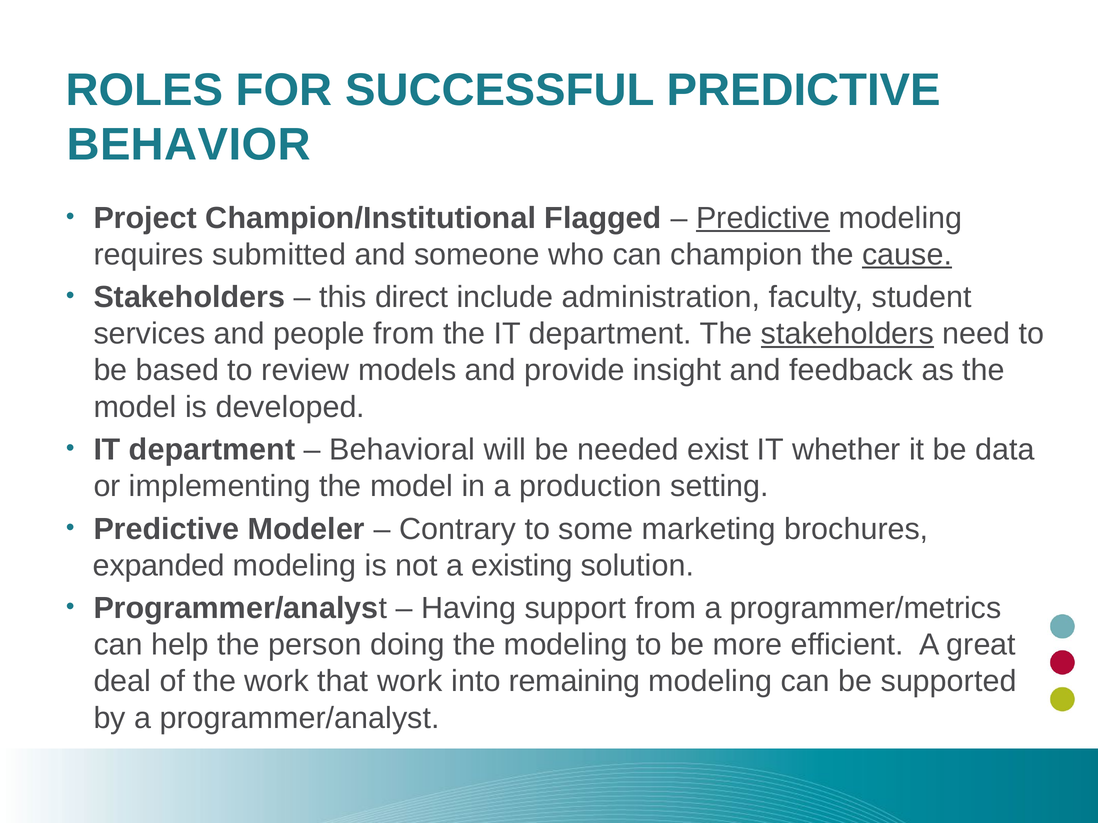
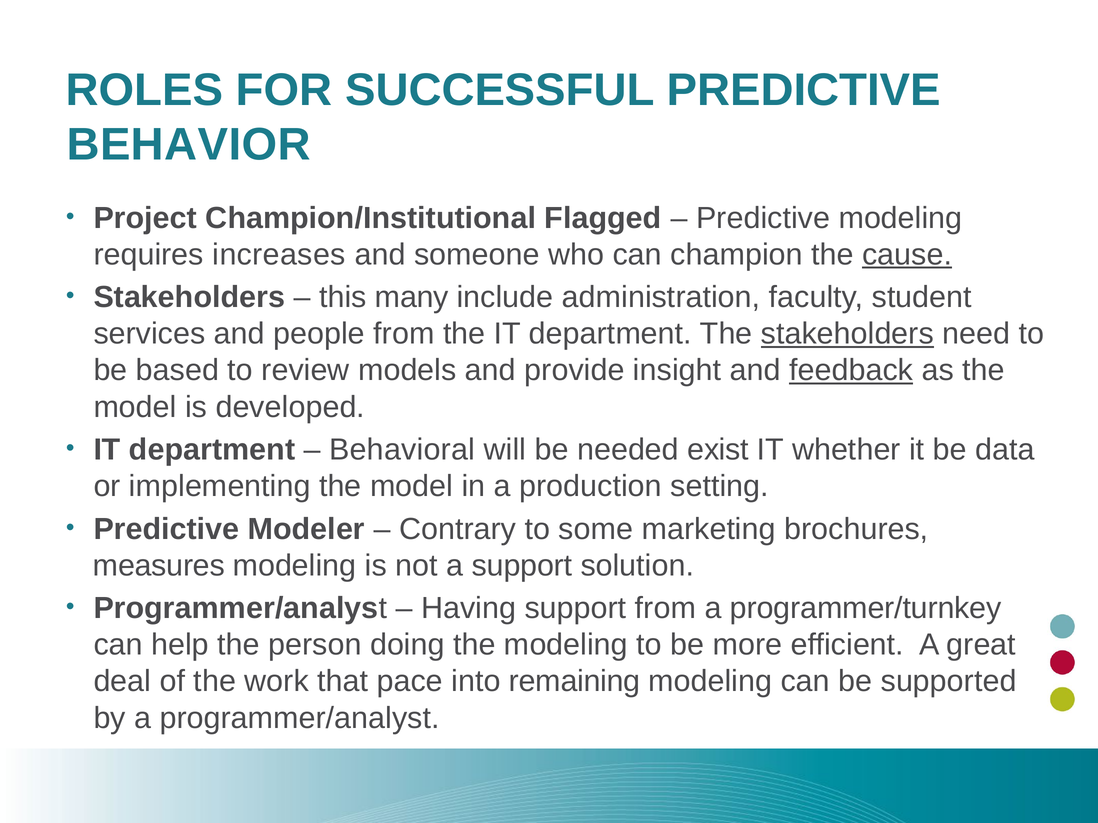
Predictive underline: present -> none (763, 218)
submitted: submitted -> increases (279, 255)
direct: direct -> many (412, 297)
feedback underline: none -> present (851, 371)
expanded: expanded -> measures (159, 566)
a existing: existing -> support (522, 566)
programmer/metrics: programmer/metrics -> programmer/turnkey (866, 609)
that work: work -> pace (410, 682)
